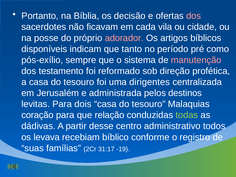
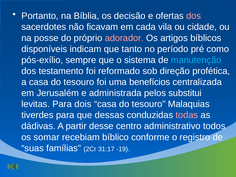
manutenção colour: pink -> light blue (196, 60)
dirigentes: dirigentes -> benefícios (150, 82)
destinos: destinos -> substitui (185, 93)
coração: coração -> tiverdes (37, 115)
relação: relação -> dessas (109, 115)
todas colour: light green -> pink (187, 115)
levava: levava -> somar (47, 137)
